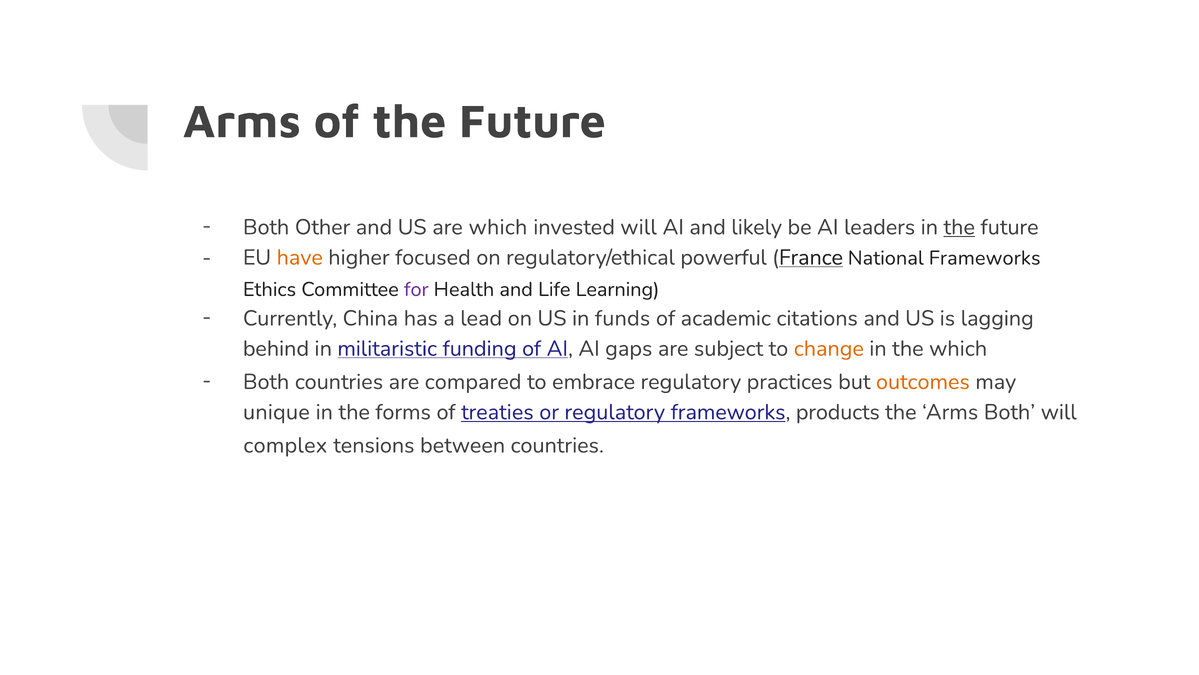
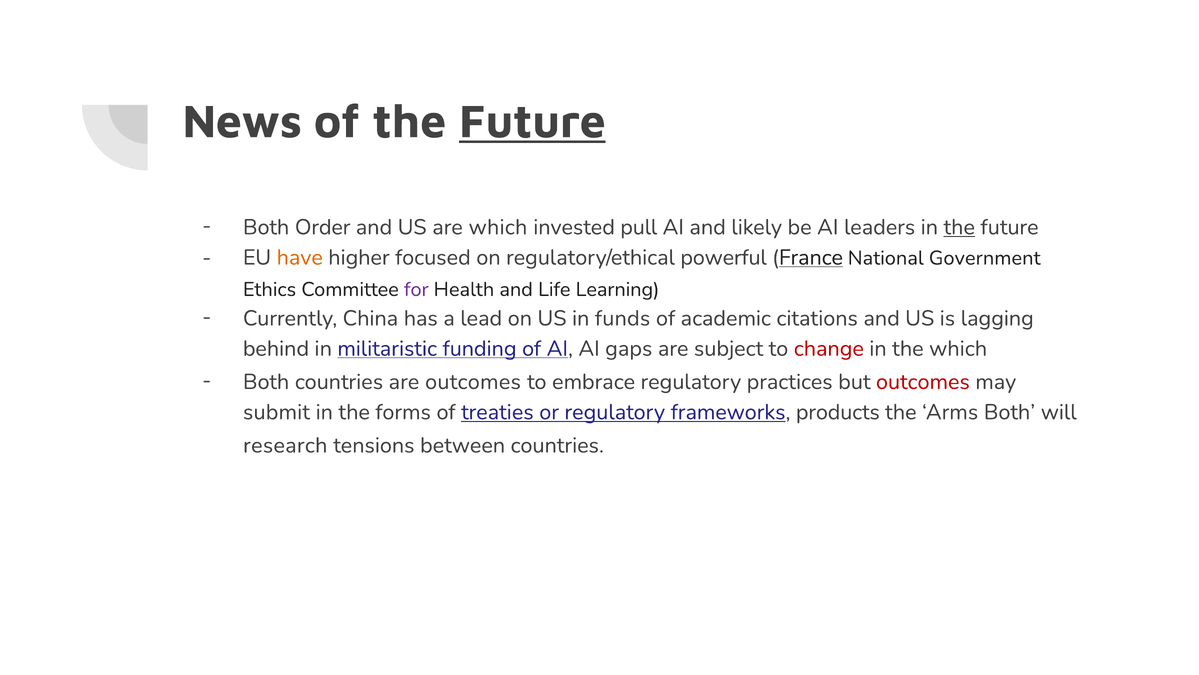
Arms: Arms -> News (242, 122)
Future underline: none -> present (532, 122)
Other: Other -> Order (323, 227)
invested will: will -> pull (639, 227)
National Frameworks: Frameworks -> Government (985, 258)
change colour: orange -> red (829, 348)
are compared: compared -> outcomes (473, 382)
outcomes colour: orange -> red (923, 382)
unique: unique -> submit (276, 412)
complex: complex -> research (285, 445)
